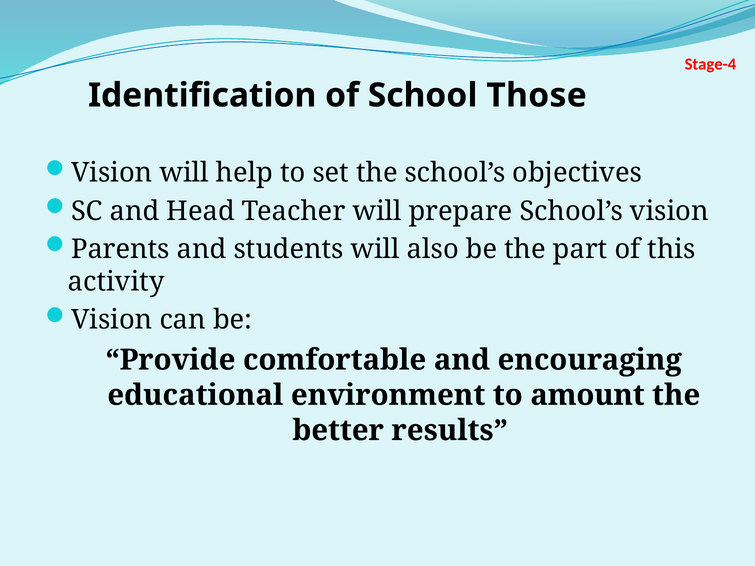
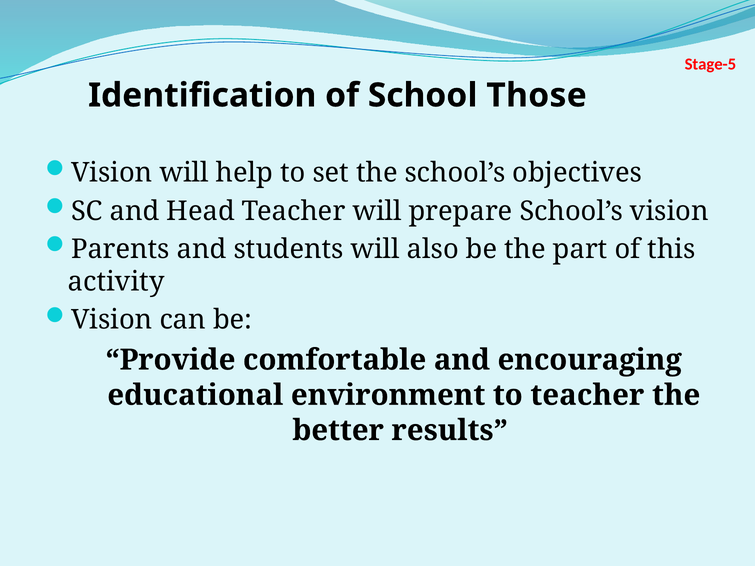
Stage-4: Stage-4 -> Stage-5 (710, 64)
to amount: amount -> teacher (587, 395)
